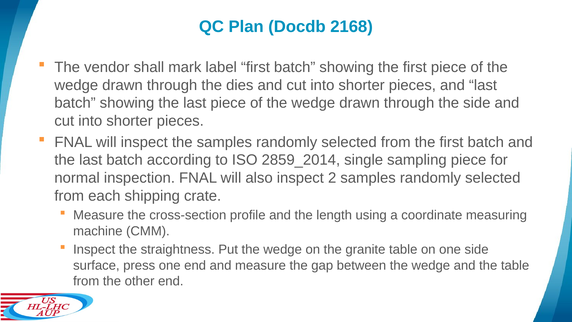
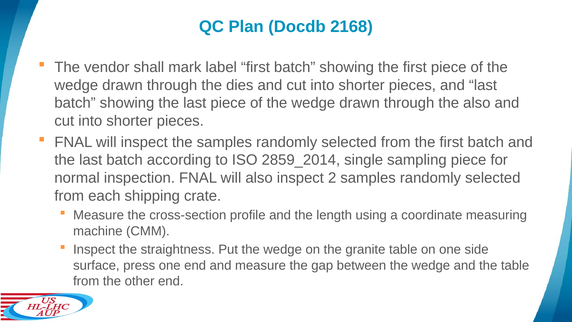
the side: side -> also (477, 103)
